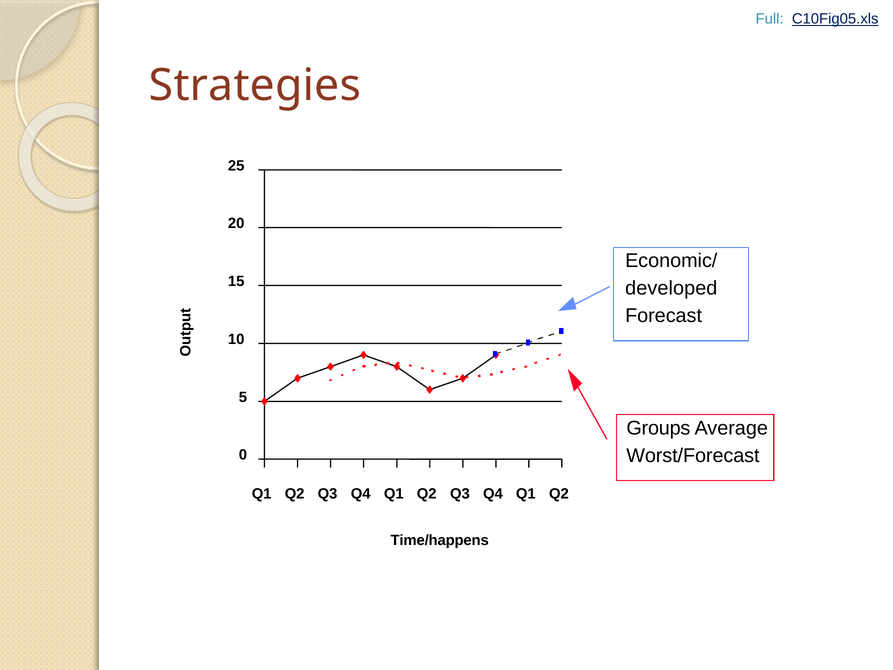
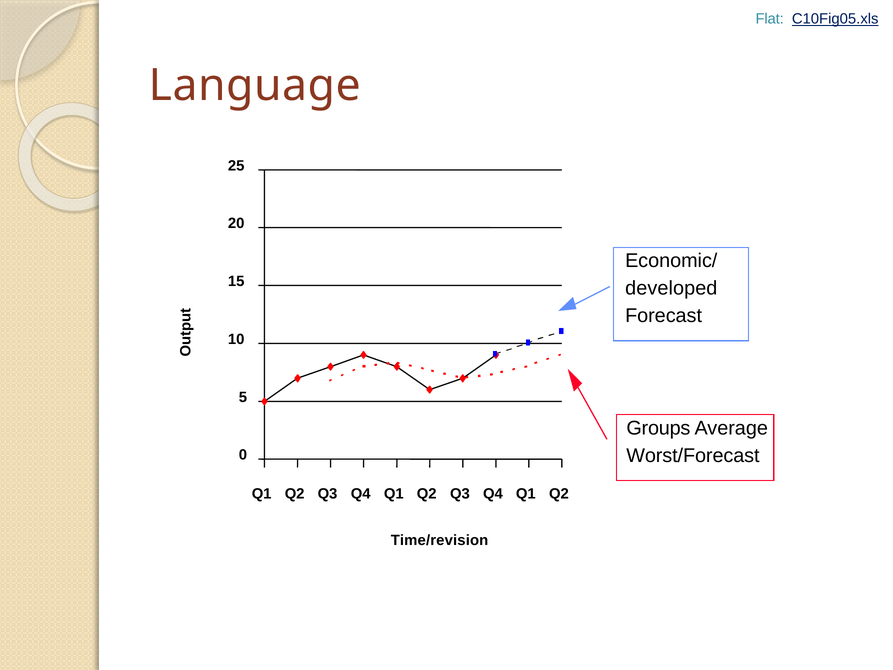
Full: Full -> Flat (770, 19)
Strategies: Strategies -> Language (255, 86)
Time/happens: Time/happens -> Time/revision (440, 540)
